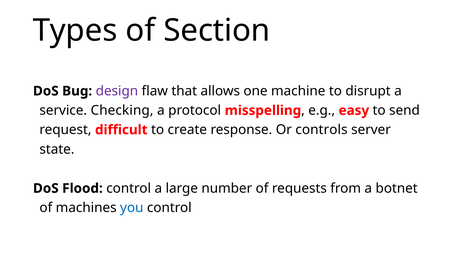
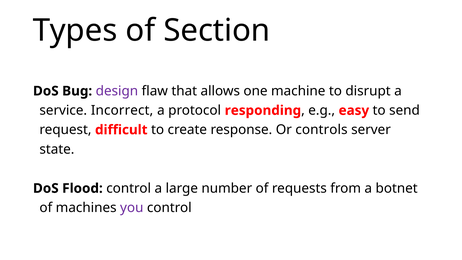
Checking: Checking -> Incorrect (122, 110)
misspelling: misspelling -> responding (263, 110)
you colour: blue -> purple (132, 208)
